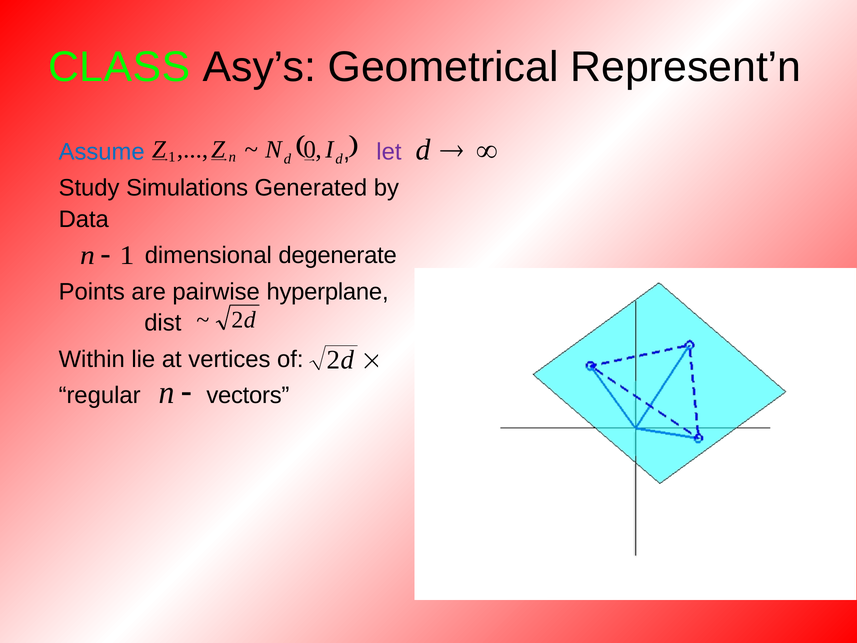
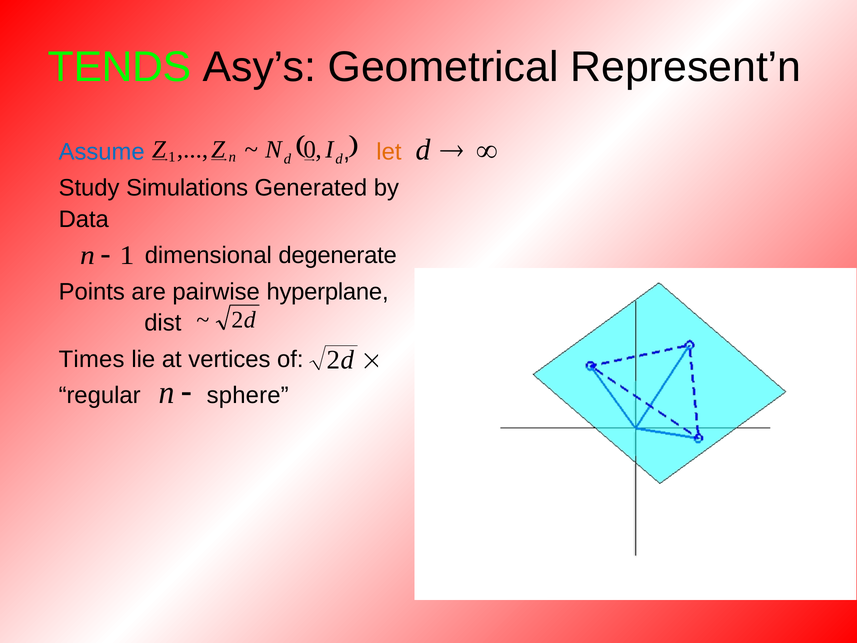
CLASS: CLASS -> TENDS (119, 67)
let colour: purple -> orange (389, 152)
Within: Within -> Times (92, 359)
vectors: vectors -> sphere (248, 395)
